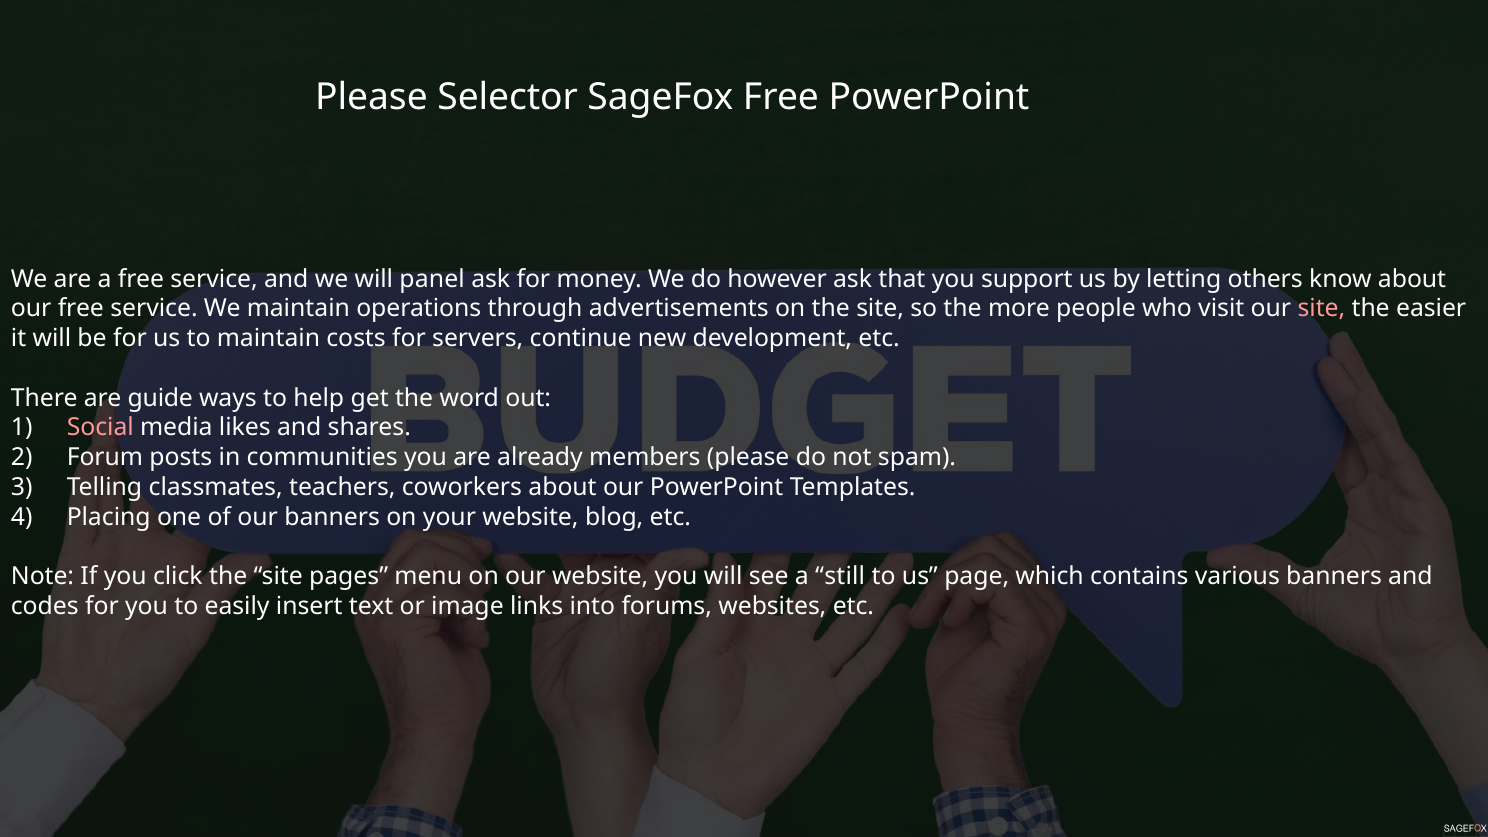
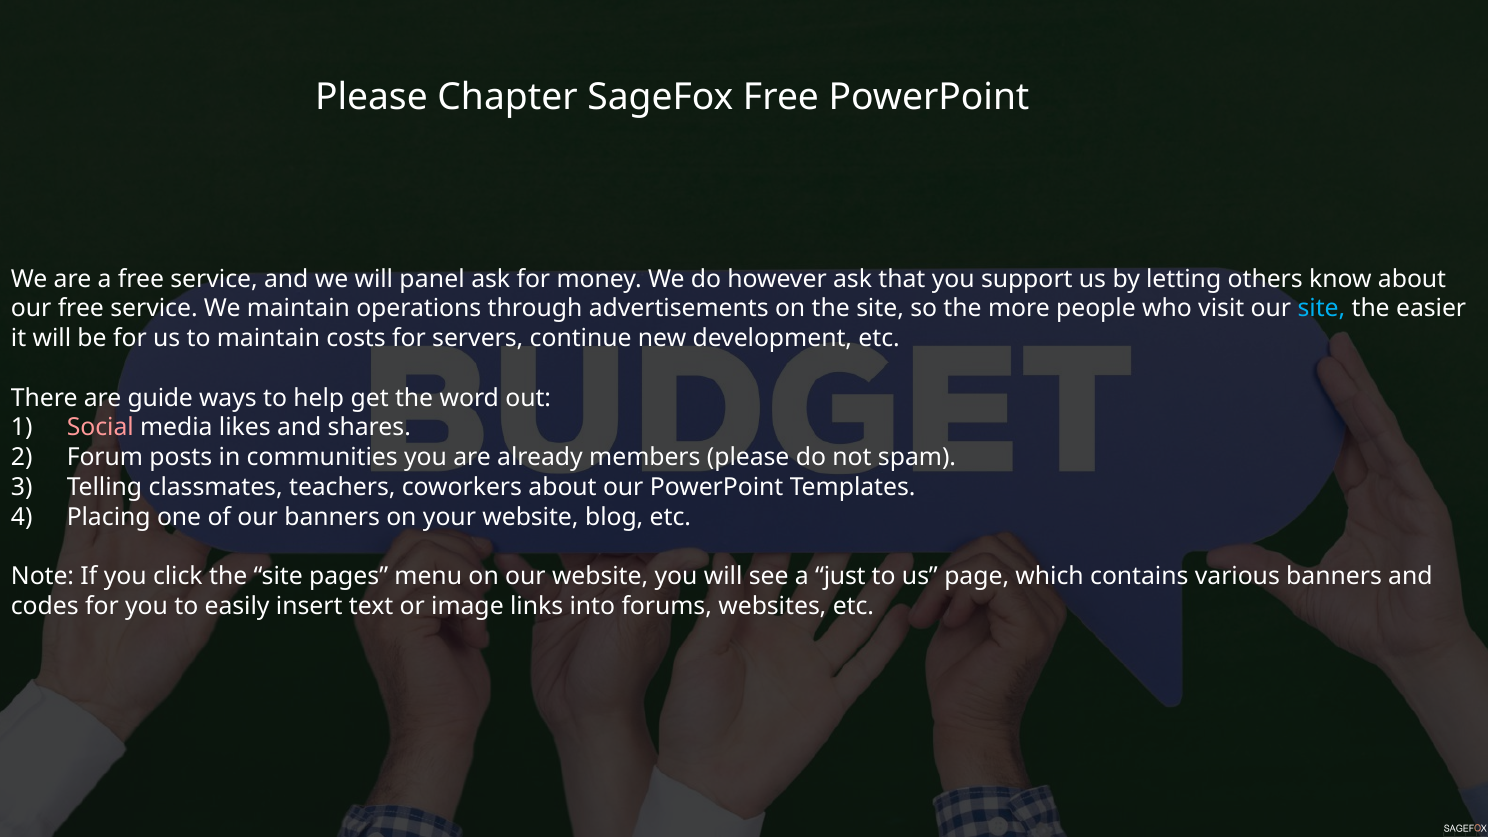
Selector: Selector -> Chapter (508, 97)
site colour: pink -> light blue (1321, 309)
still: still -> just (840, 576)
